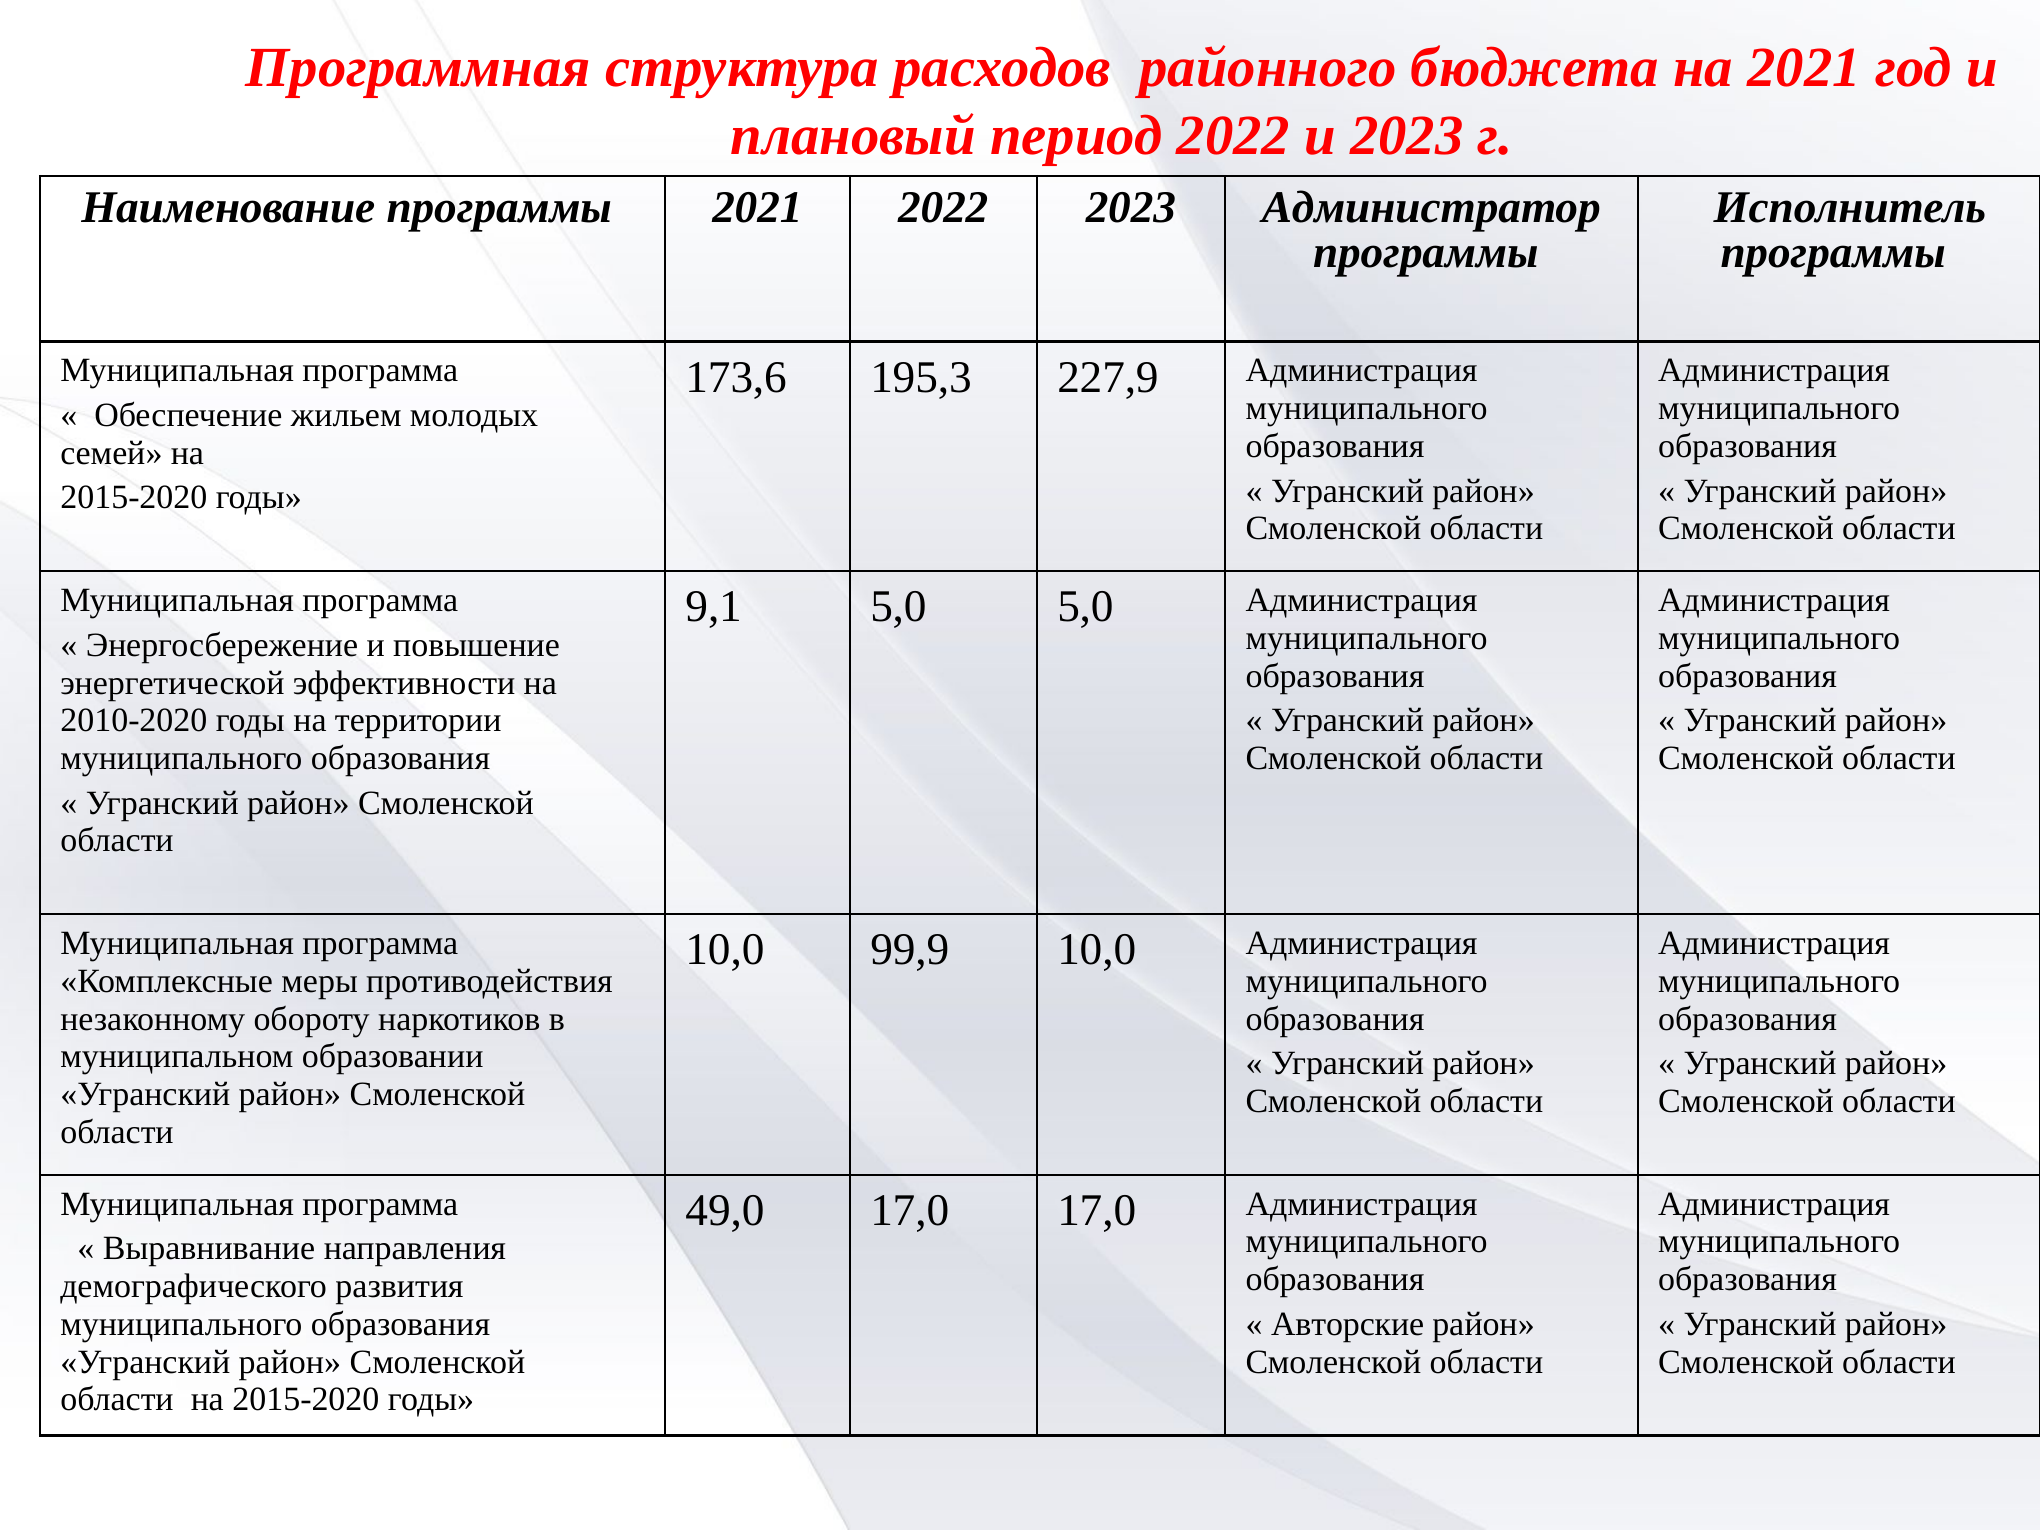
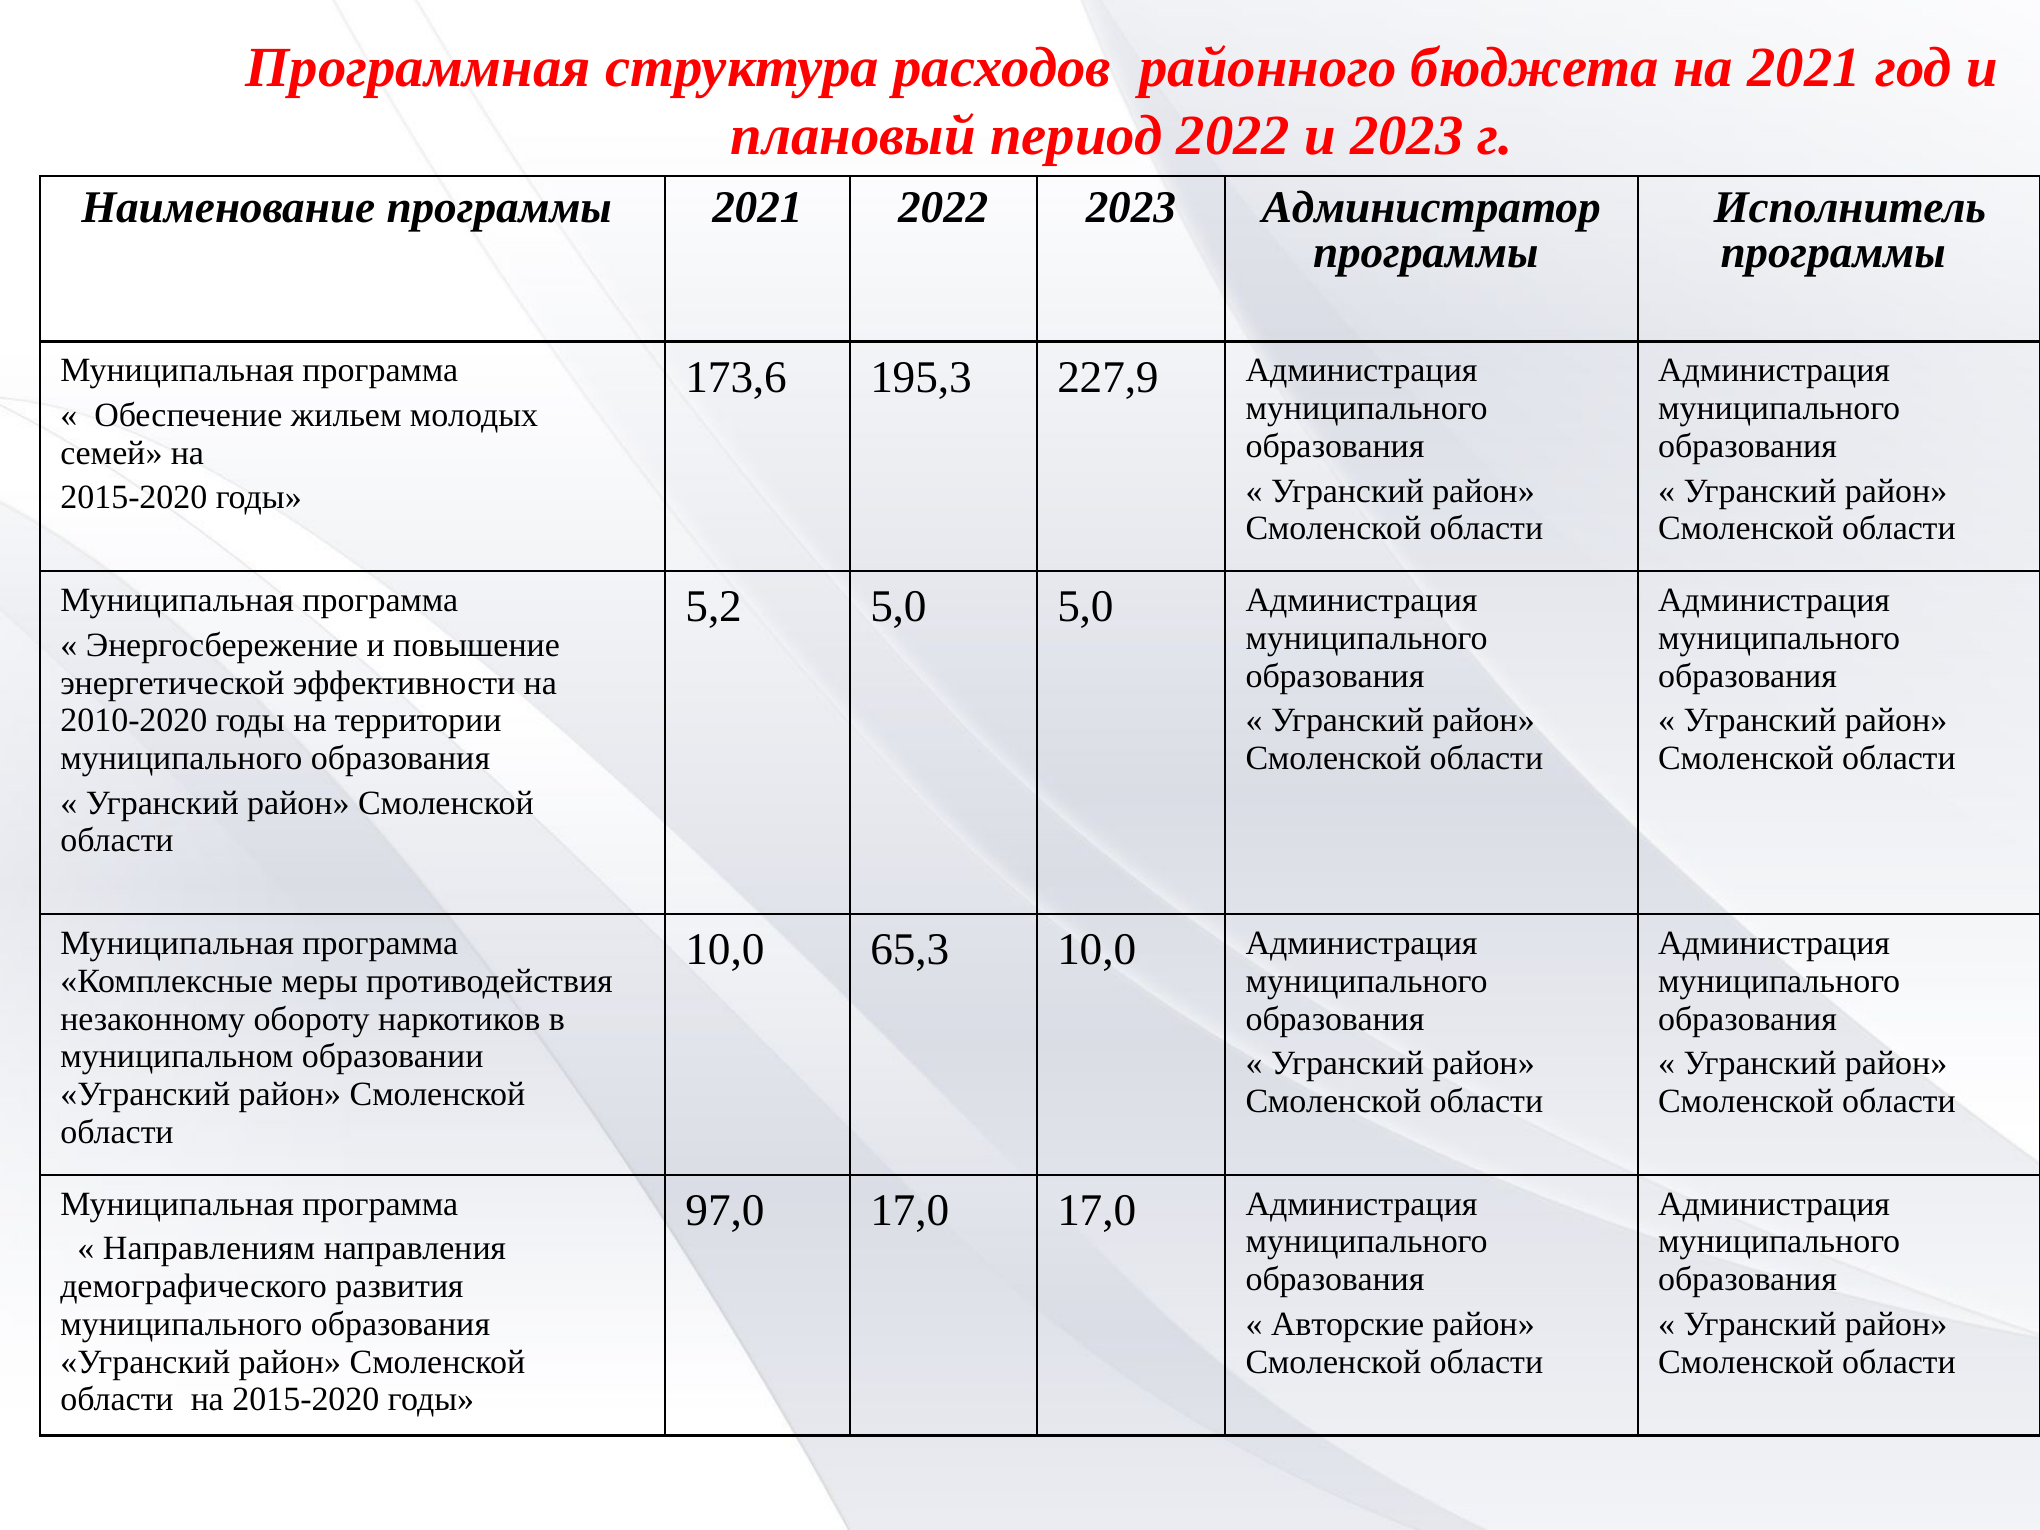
9,1: 9,1 -> 5,2 (714, 607)
99,9: 99,9 -> 65,3 (910, 950)
49,0: 49,0 -> 97,0 (725, 1210)
Выравнивание: Выравнивание -> Направлениям (209, 1249)
